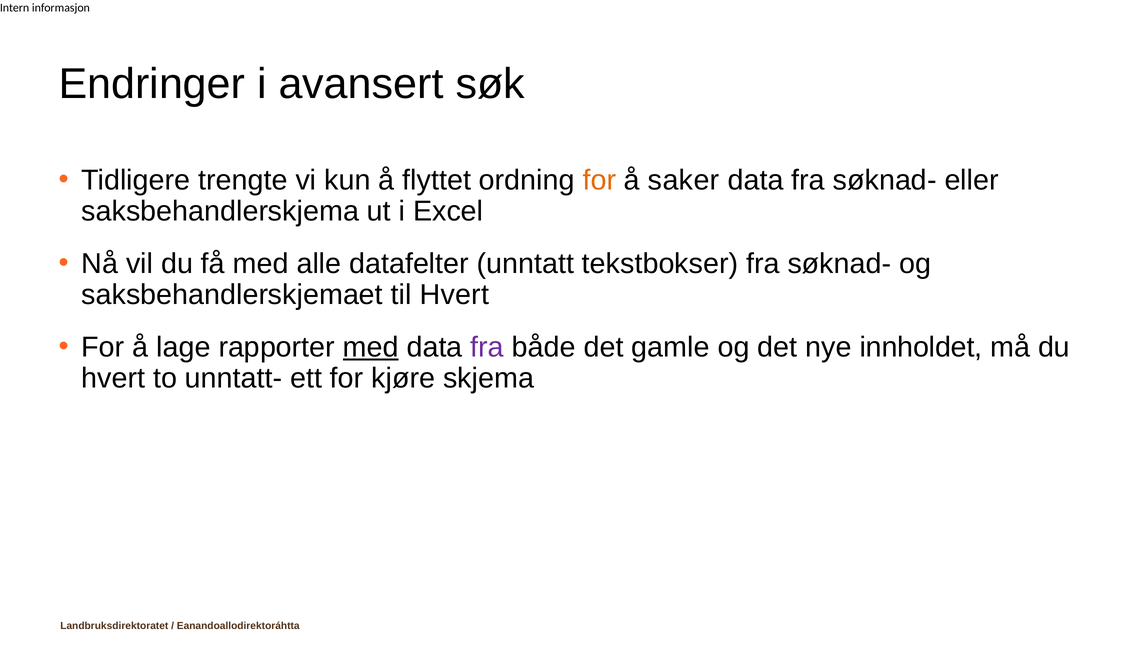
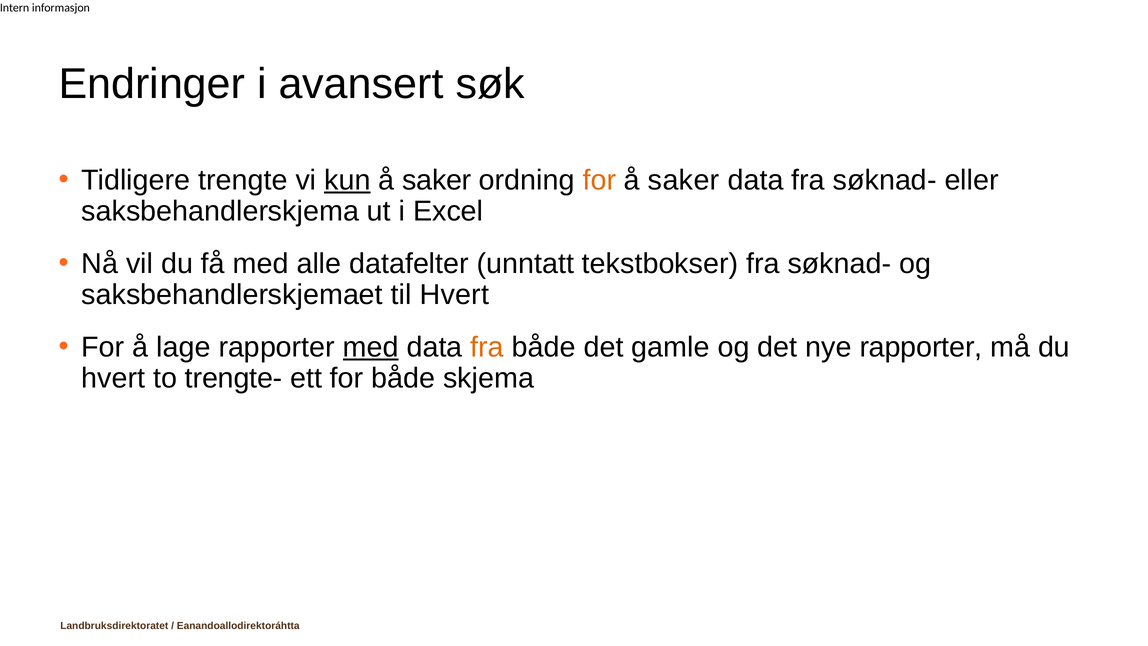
kun underline: none -> present (347, 180)
flyttet: flyttet -> saker (437, 180)
fra colour: purple -> orange (487, 347)
nye innholdet: innholdet -> rapporter (921, 347)
unntatt-: unntatt- -> trengte- (234, 378)
for kjøre: kjøre -> både (403, 378)
